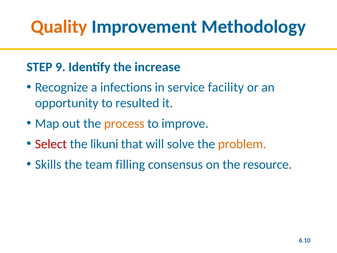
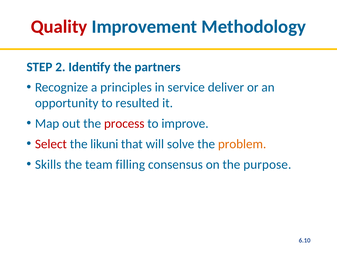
Quality colour: orange -> red (59, 27)
9: 9 -> 2 (60, 67)
increase: increase -> partners (158, 67)
infections: infections -> principles (126, 87)
facility: facility -> deliver (226, 87)
process colour: orange -> red (124, 123)
resource: resource -> purpose (267, 164)
